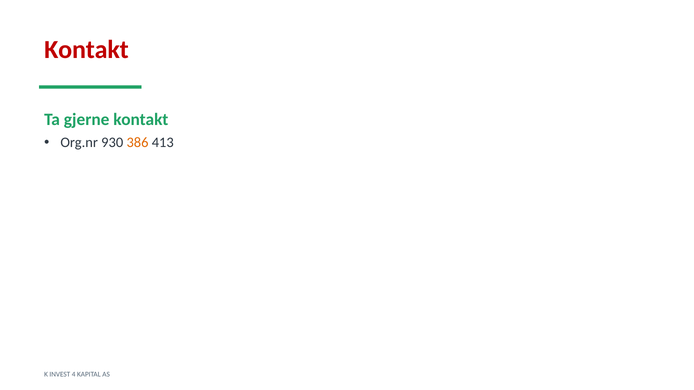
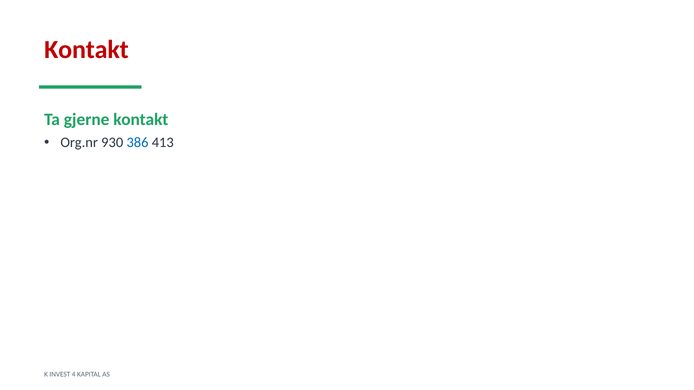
386 colour: orange -> blue (137, 143)
